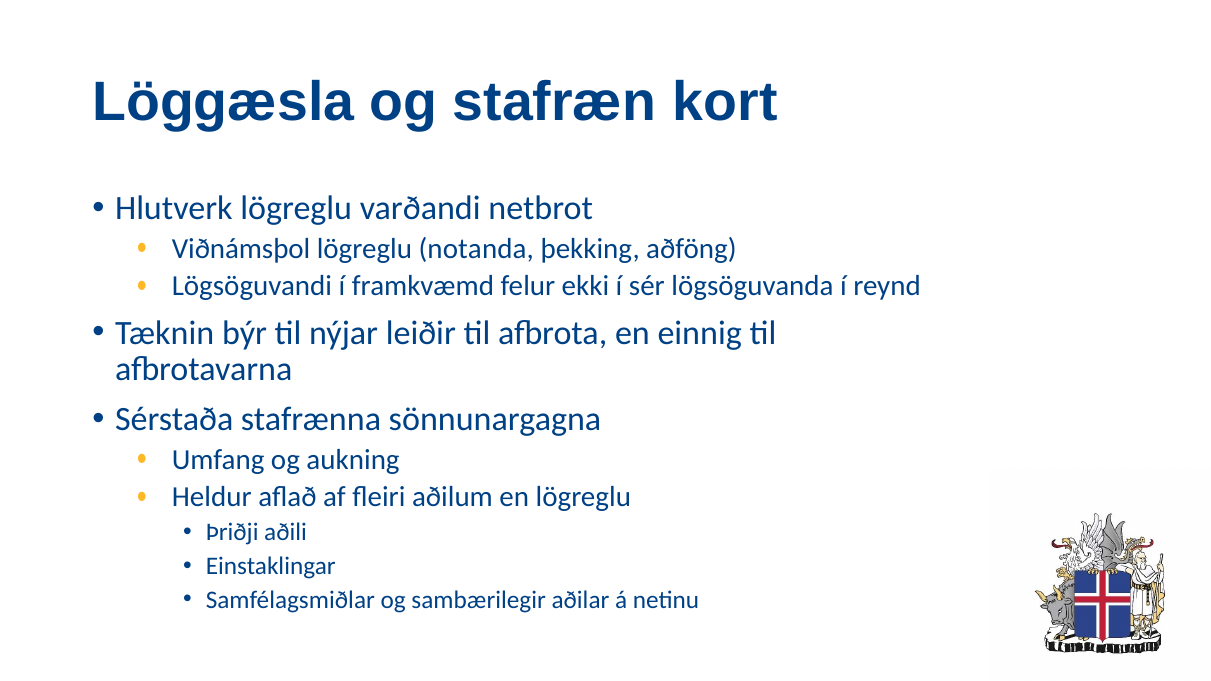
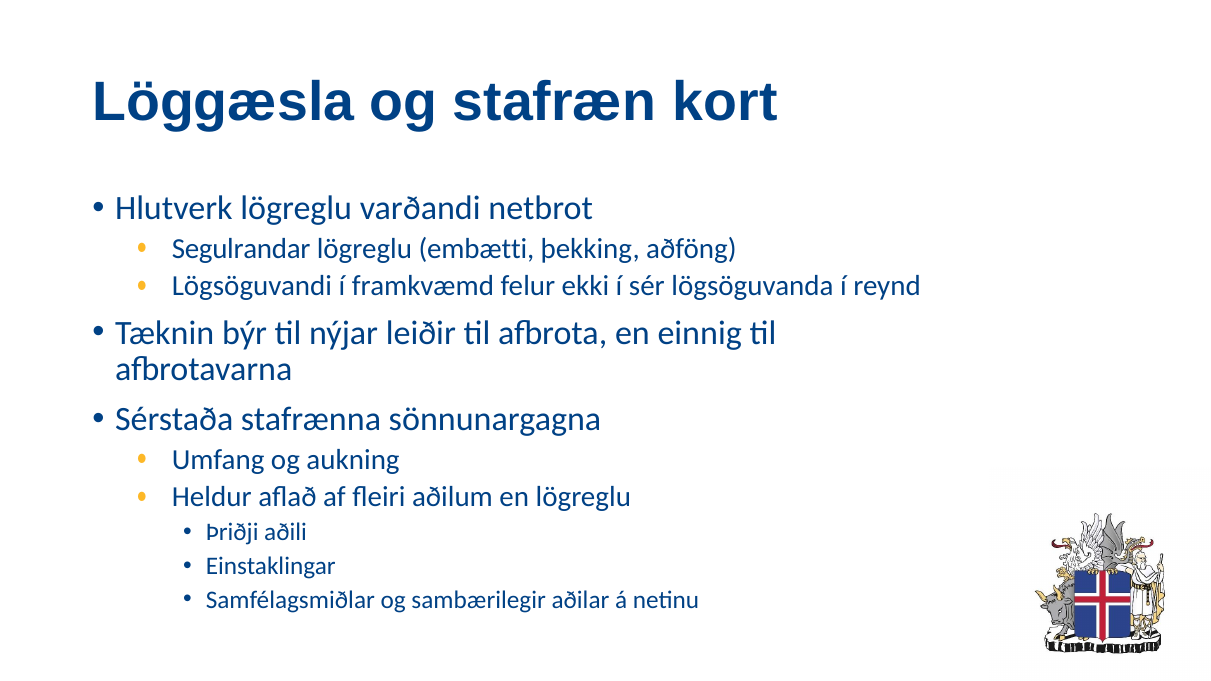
Viðnámsþol: Viðnámsþol -> Segulrandar (241, 249)
notanda: notanda -> embætti (476, 249)
